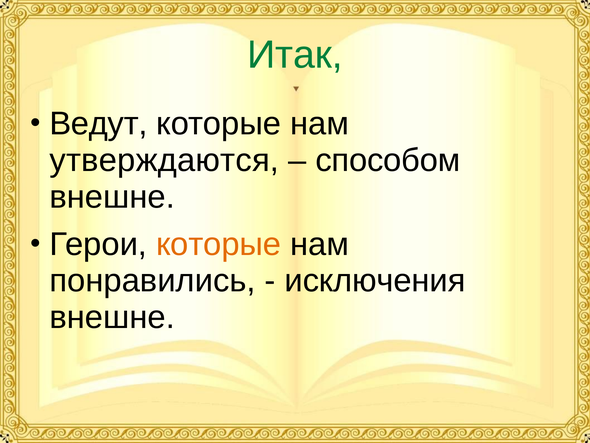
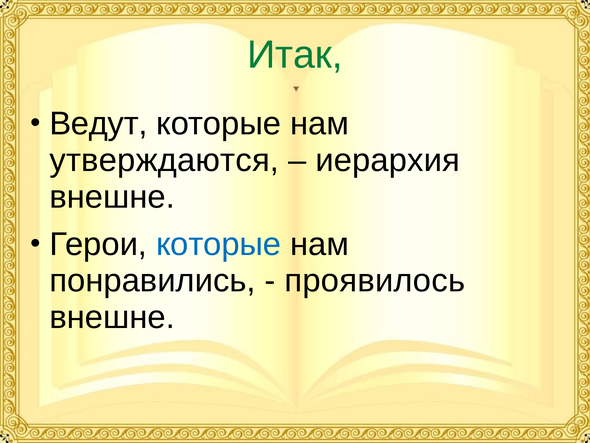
способом: способом -> иерархия (388, 160)
которые colour: orange -> blue (219, 244)
исключения: исключения -> проявилось (375, 280)
